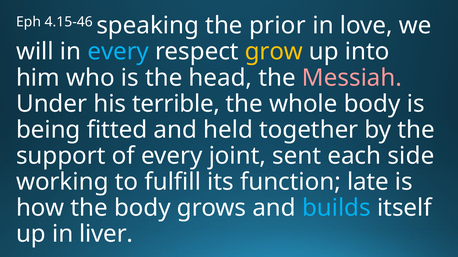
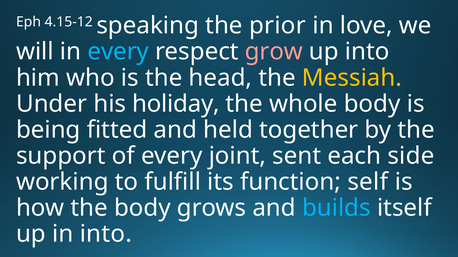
4.15-46: 4.15-46 -> 4.15-12 (69, 22)
grow colour: yellow -> pink (274, 52)
Messiah colour: pink -> yellow (352, 78)
terrible: terrible -> holiday (176, 104)
late: late -> self (368, 182)
in liver: liver -> into (106, 235)
